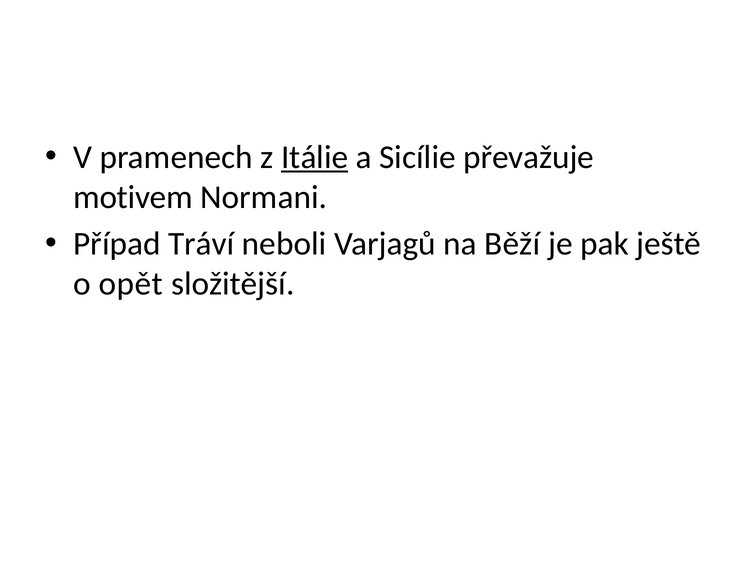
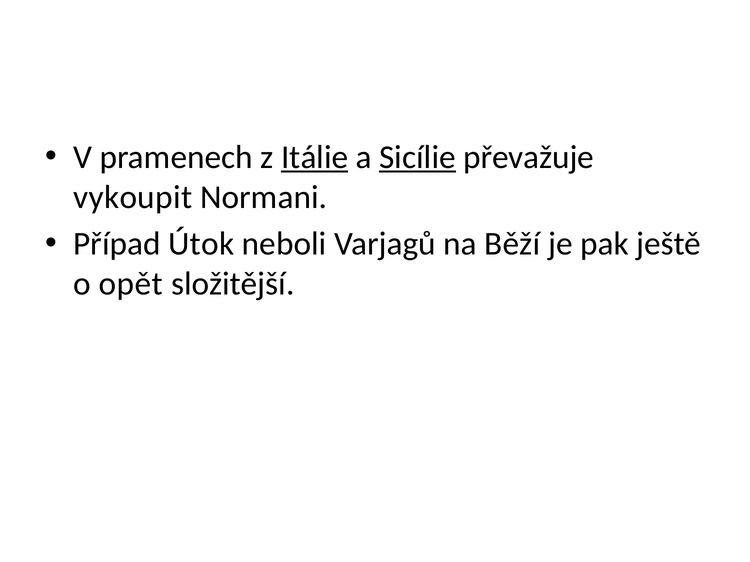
Sicílie underline: none -> present (417, 157)
motivem: motivem -> vykoupit (133, 197)
Tráví: Tráví -> Útok (201, 244)
